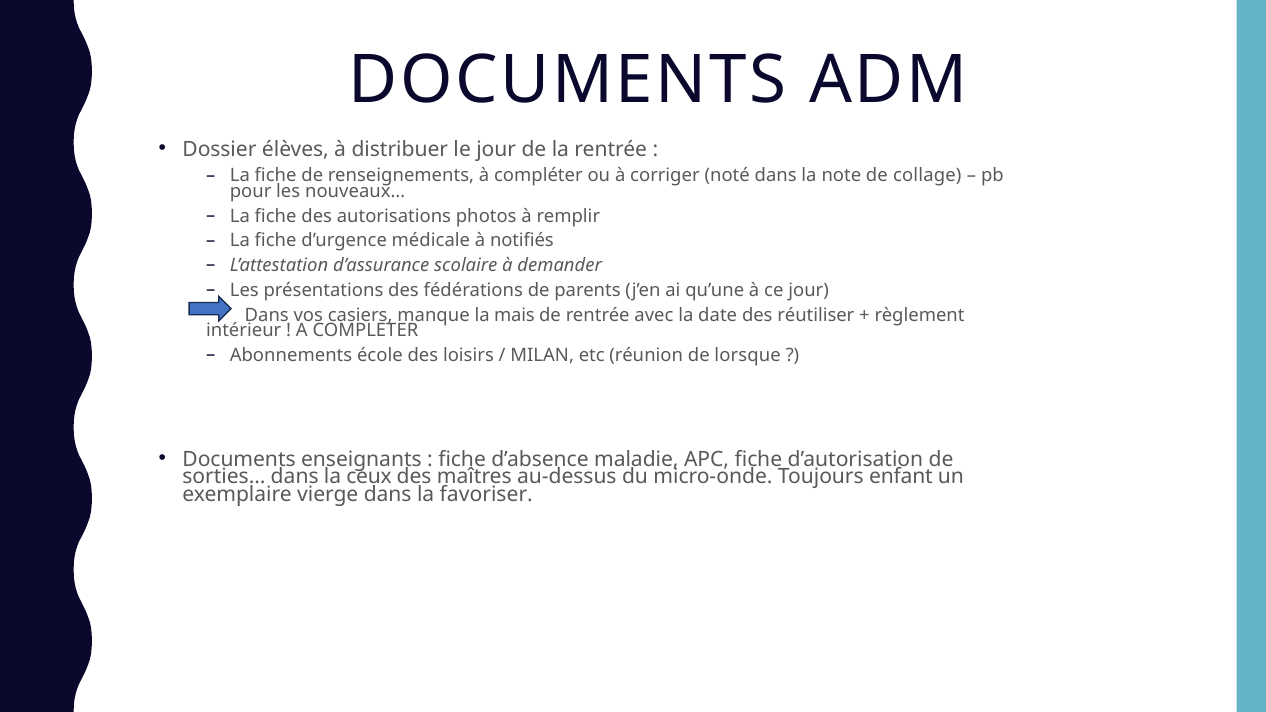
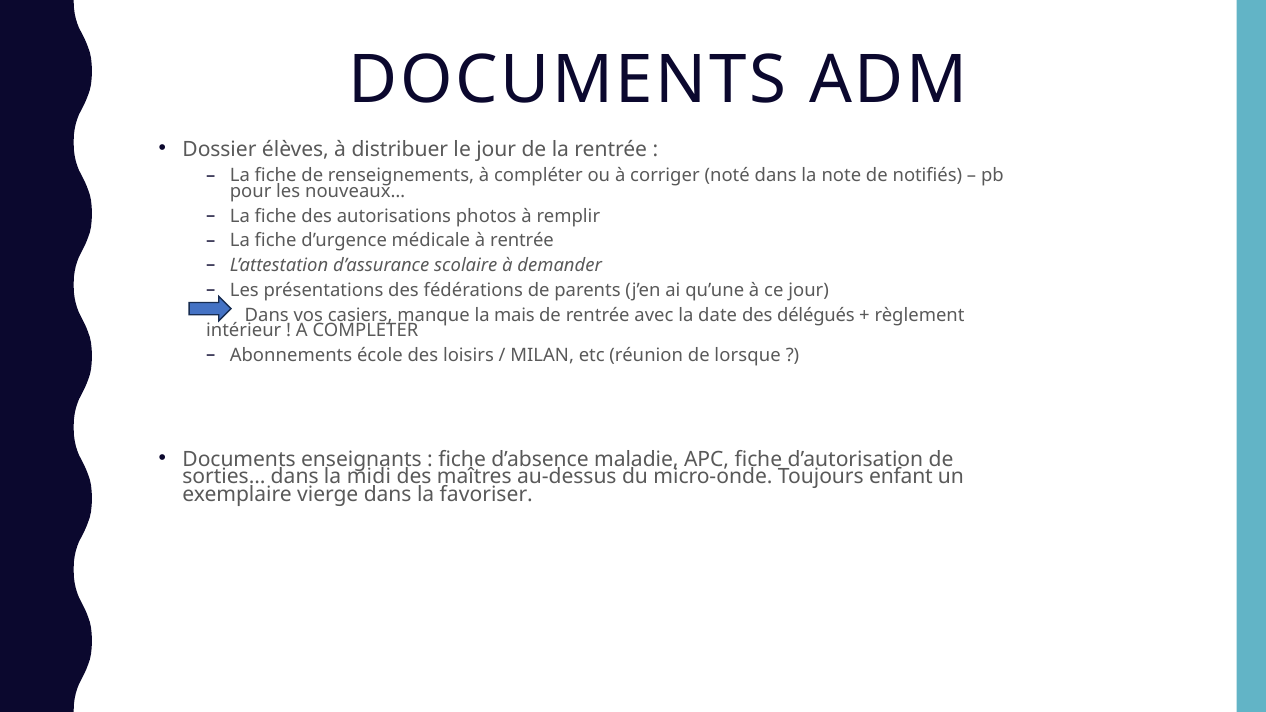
collage: collage -> notifiés (927, 176)
à notifiés: notifiés -> rentrée (522, 241)
réutiliser: réutiliser -> délégués (816, 315)
ceux: ceux -> midi (369, 477)
